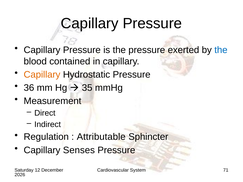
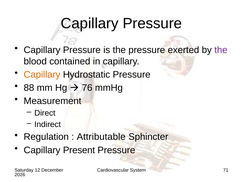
the colour: blue -> purple (221, 50)
36: 36 -> 88 (29, 88)
35: 35 -> 76 (87, 88)
Senses: Senses -> Present (79, 150)
